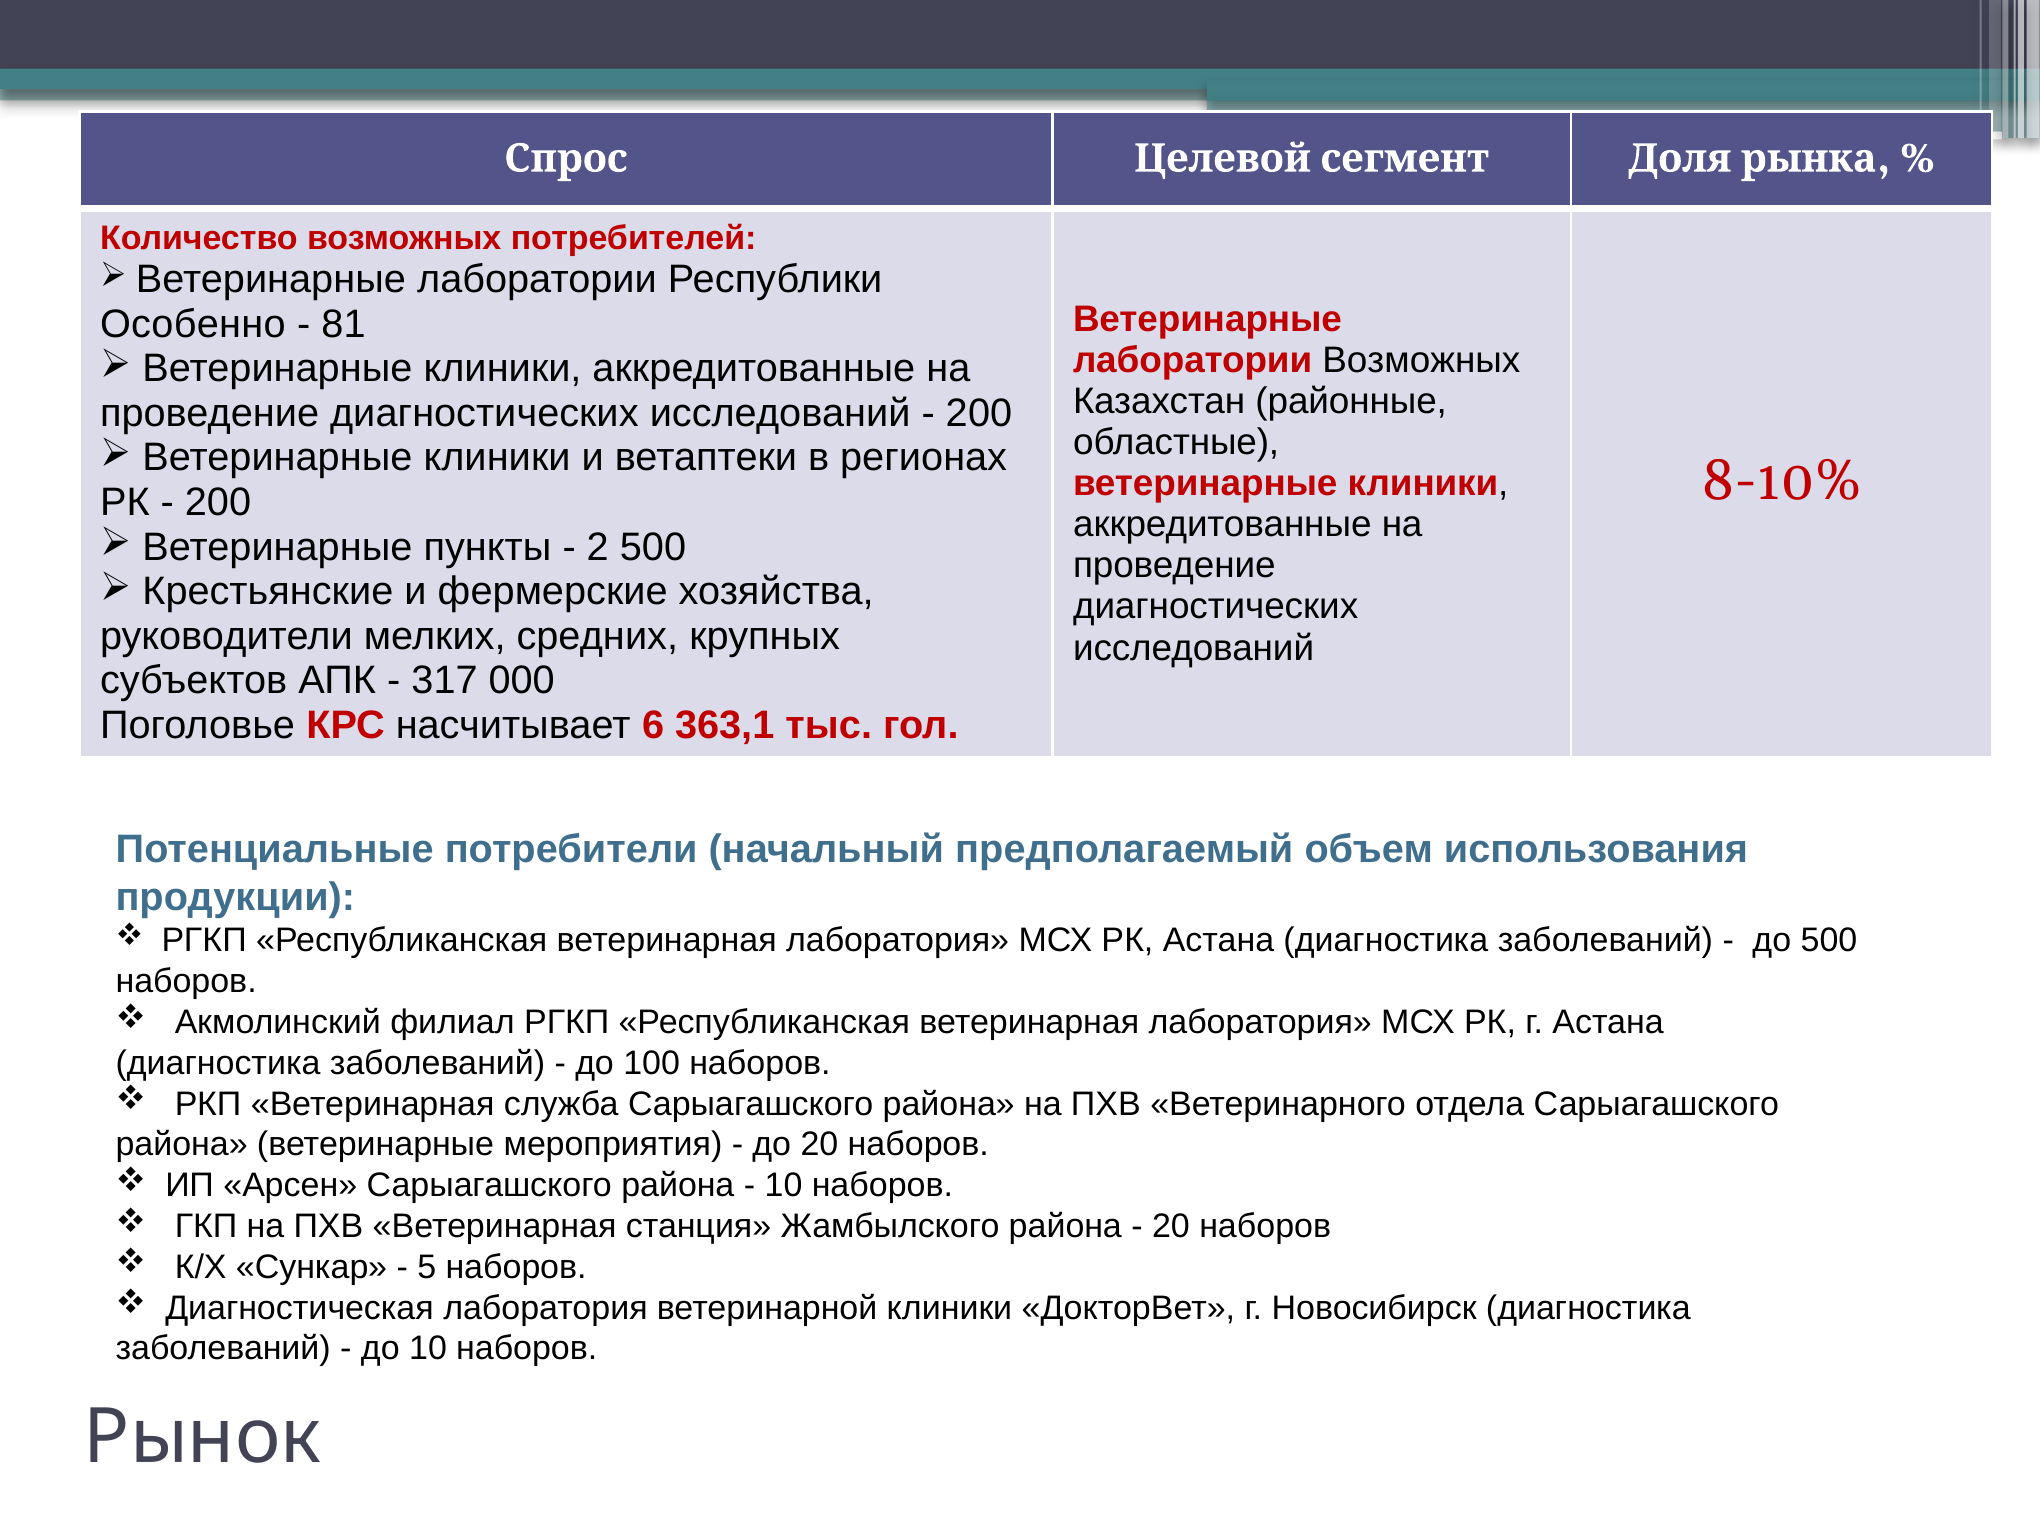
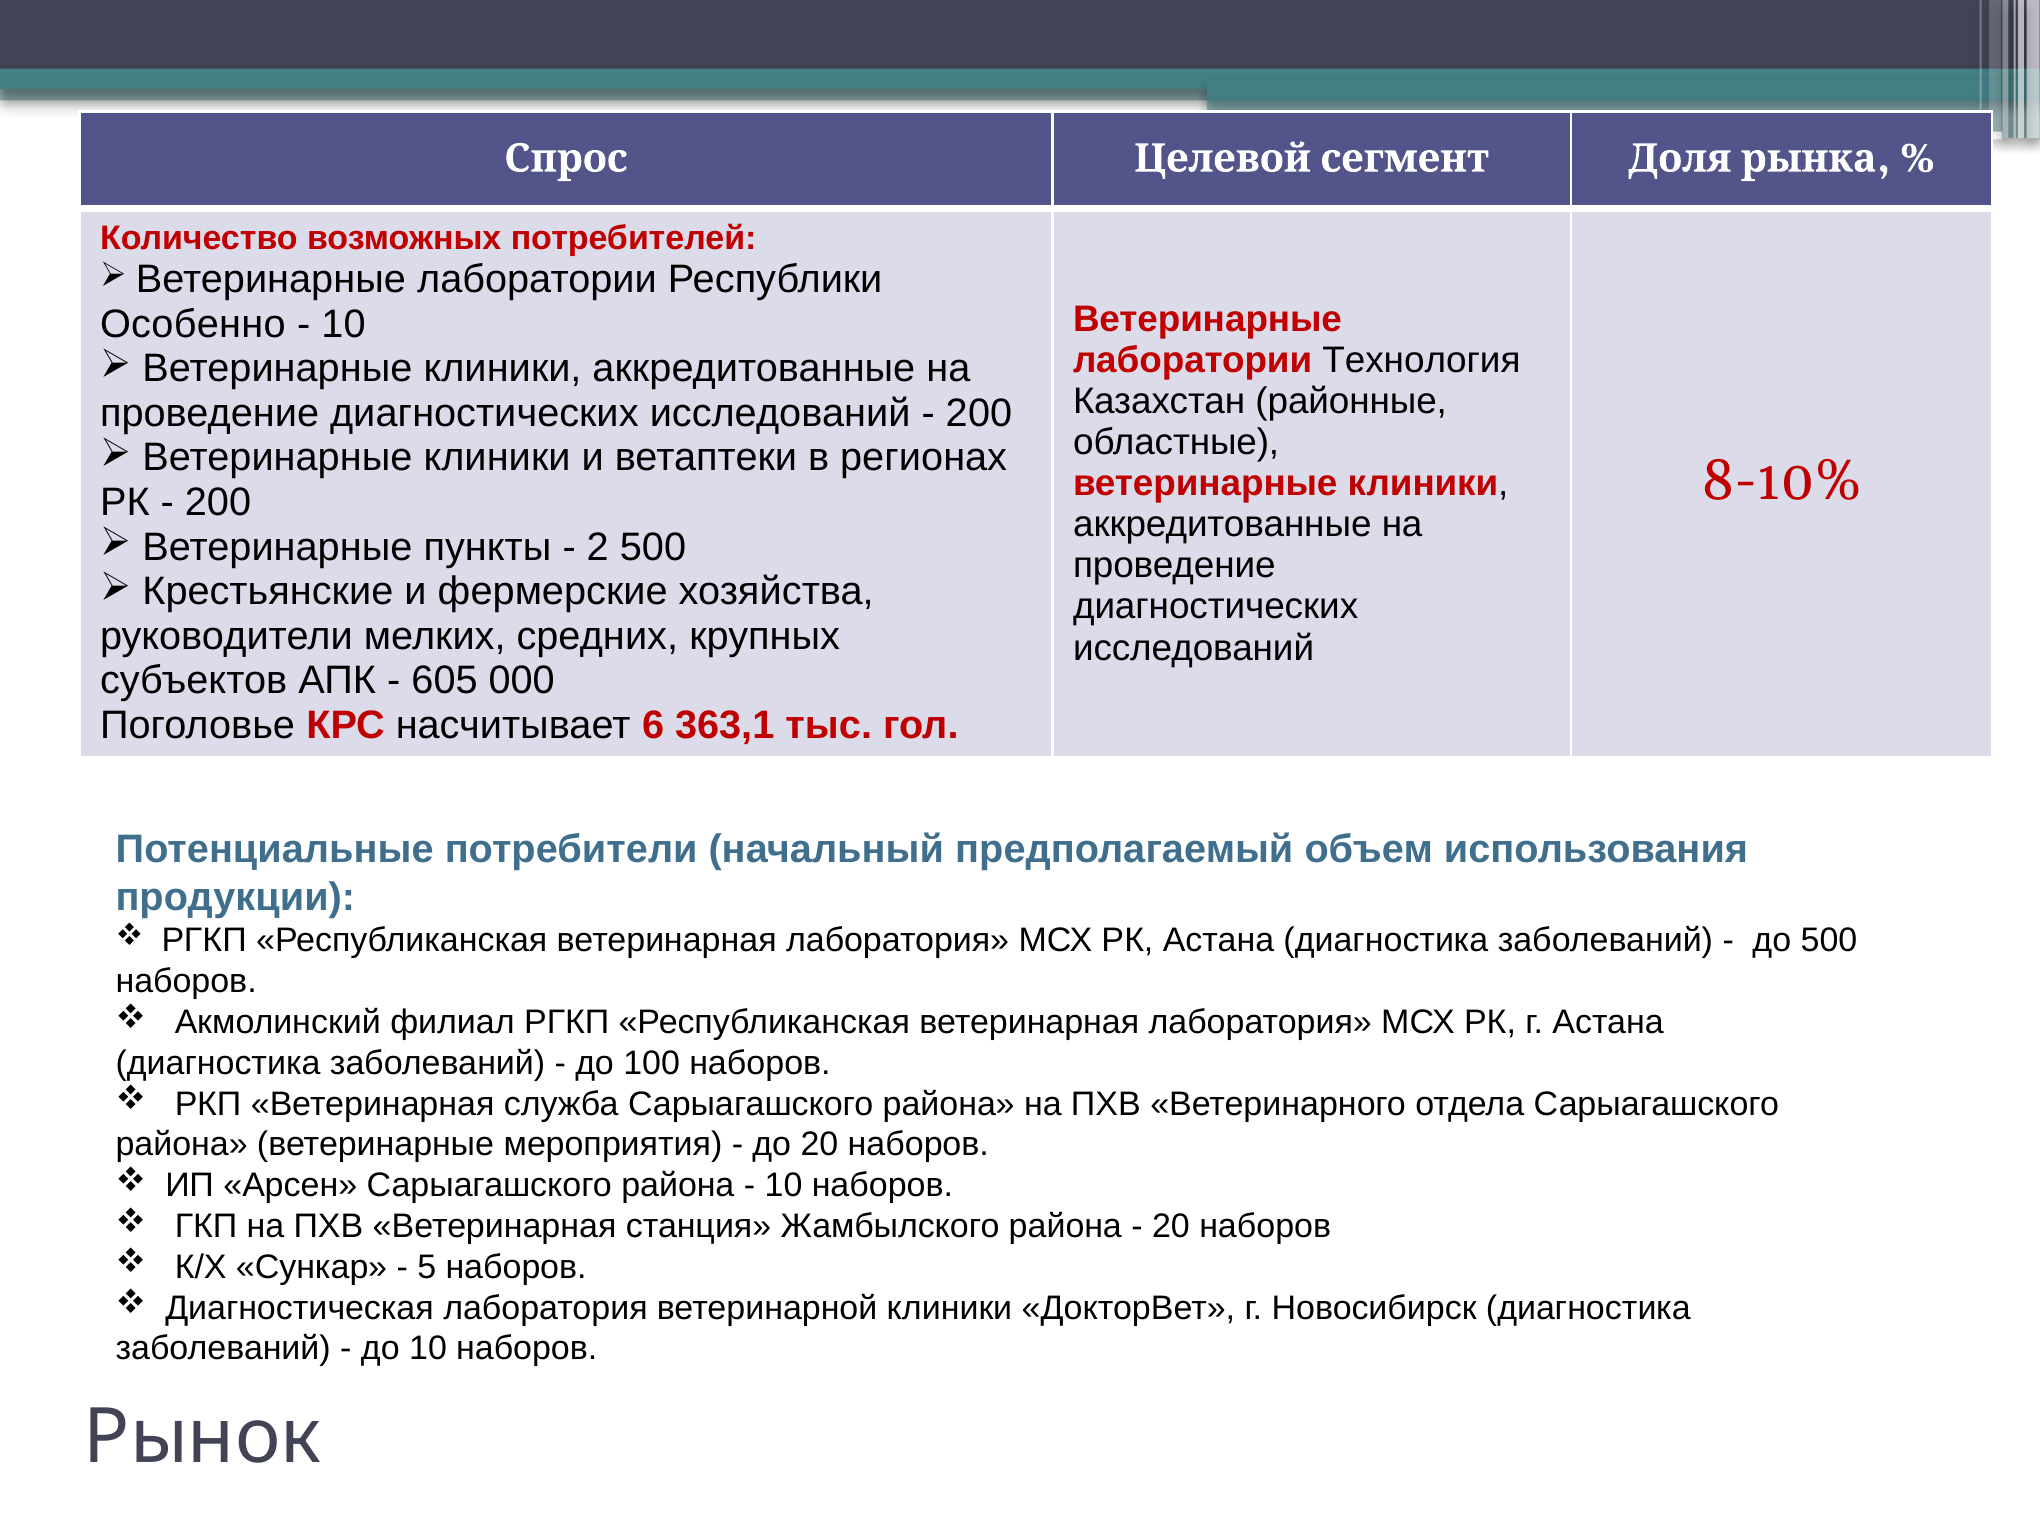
81: 81 -> 10 (344, 324)
лаборатории Возможных: Возможных -> Технология (1421, 360)
317: 317 -> 605 (445, 681)
